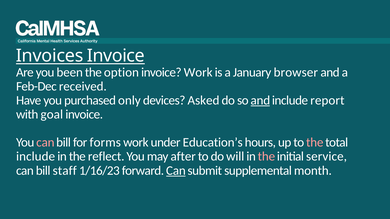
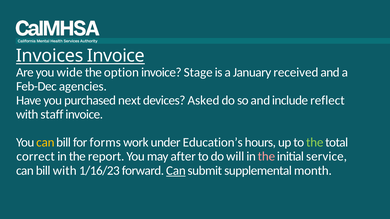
been: been -> wide (70, 72)
invoice Work: Work -> Stage (198, 72)
browser: browser -> received (296, 72)
received: received -> agencies (83, 86)
only: only -> next (129, 101)
and underline: present -> none (260, 101)
report: report -> reflect (327, 101)
goal: goal -> staff (52, 115)
can colour: pink -> yellow (45, 143)
the colour: pink -> light green (315, 143)
include: include -> correct (36, 157)
reflect: reflect -> report (106, 157)
bill staff: staff -> with (65, 171)
